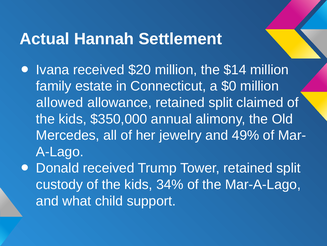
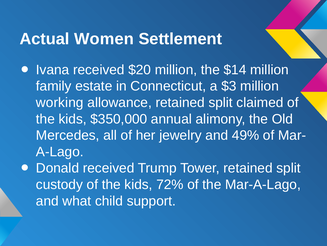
Hannah: Hannah -> Women (104, 39)
$0: $0 -> $3 (229, 86)
allowed: allowed -> working (60, 102)
34%: 34% -> 72% (170, 184)
